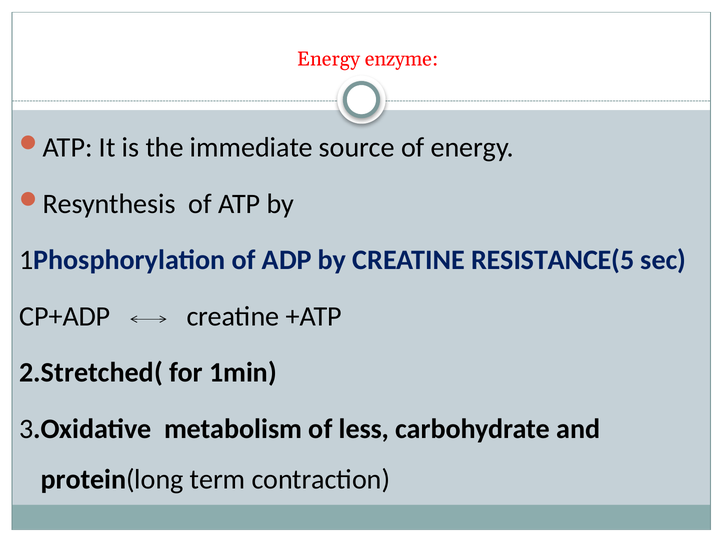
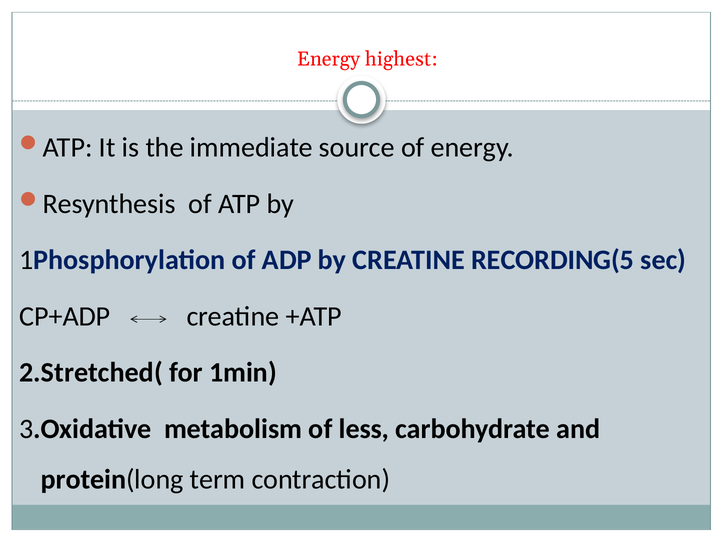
enzyme: enzyme -> highest (401, 59)
RESISTANCE(5: RESISTANCE(5 -> RECORDING(5 (553, 260)
